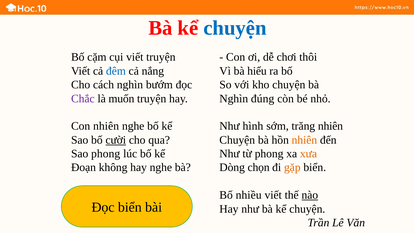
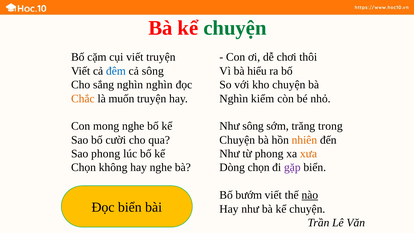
chuyện colour: blue -> green (235, 28)
cả nắng: nắng -> sông (153, 71)
cách: cách -> sắng (104, 85)
nghìn bướm: bướm -> nghìn (159, 85)
Chắc colour: purple -> orange (83, 98)
đúng: đúng -> kiểm (263, 98)
Con nhiên: nhiên -> mong (106, 126)
Như hình: hình -> sông (253, 126)
trăng nhiên: nhiên -> trong (330, 126)
cười underline: present -> none (116, 140)
Đoạn: Đoạn -> Chọn (84, 167)
gặp colour: orange -> purple (292, 167)
nhiều: nhiều -> bướm (249, 195)
